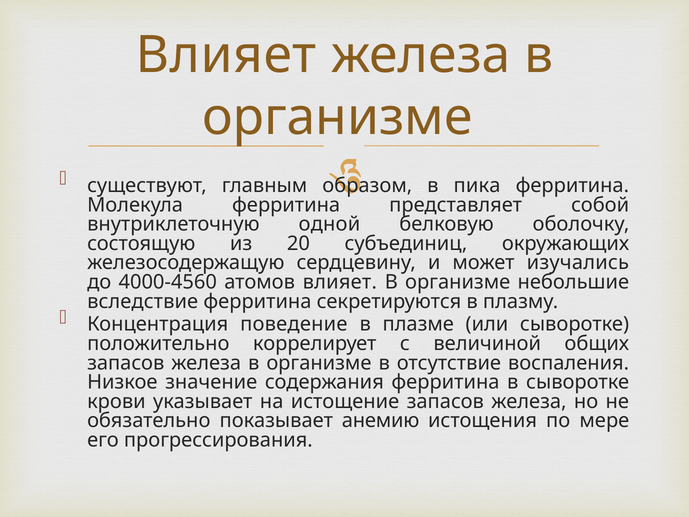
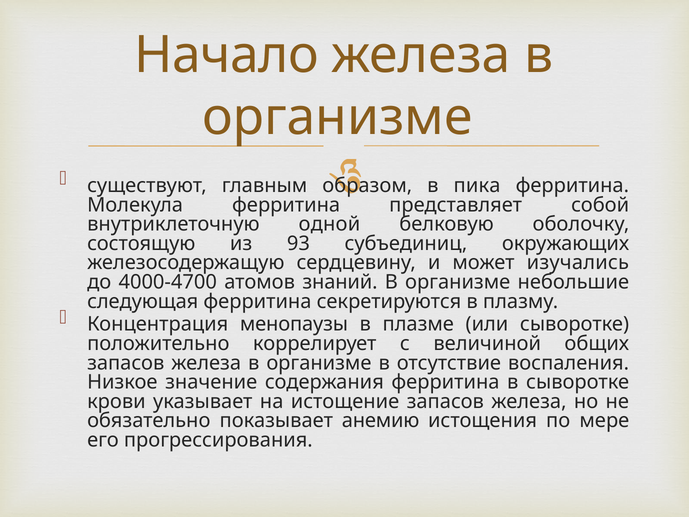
Влияет: Влияет -> Начало (227, 55)
20: 20 -> 93 (298, 243)
4000-4560: 4000-4560 -> 4000-4700 (168, 282)
атомов влияет: влияет -> знаний (340, 282)
вследствие: вследствие -> следующая (143, 301)
поведение: поведение -> менопаузы (294, 324)
